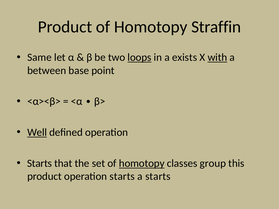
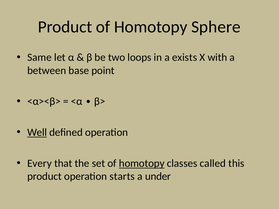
Straffin: Straffin -> Sphere (216, 27)
loops underline: present -> none (139, 57)
with underline: present -> none (217, 57)
Starts: Starts -> Every (39, 164)
group: group -> called (213, 164)
a starts: starts -> under (158, 177)
